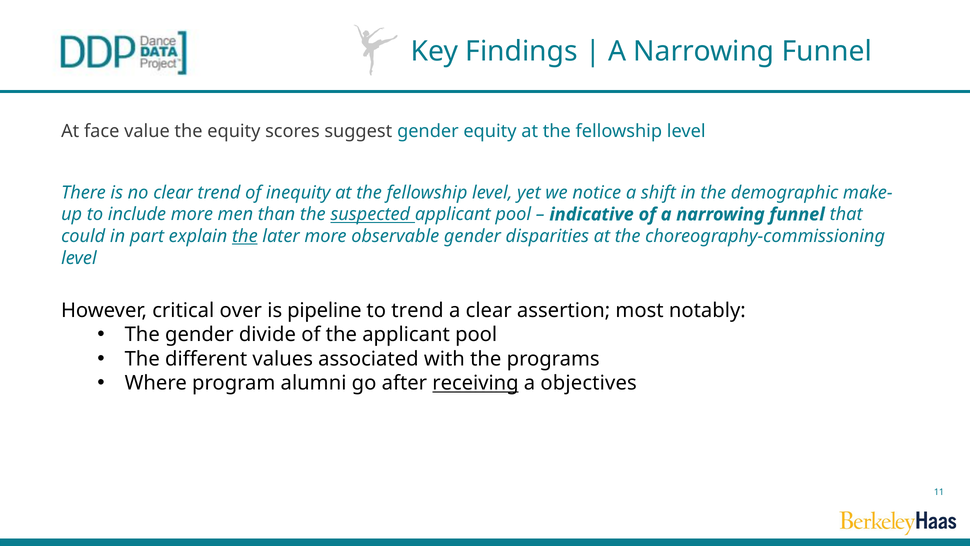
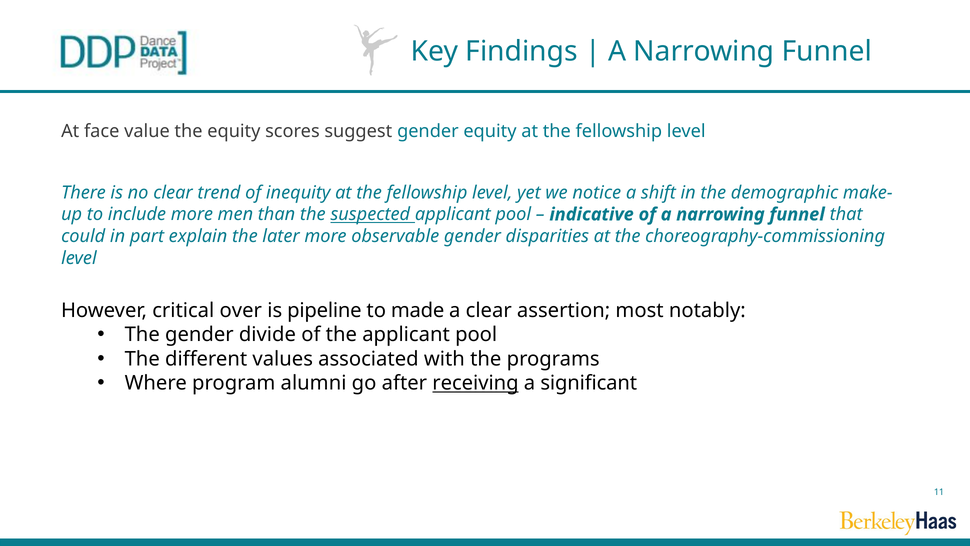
the underline: present -> none (245, 236)
to trend: trend -> made (418, 310)
objectives: objectives -> significant (589, 383)
